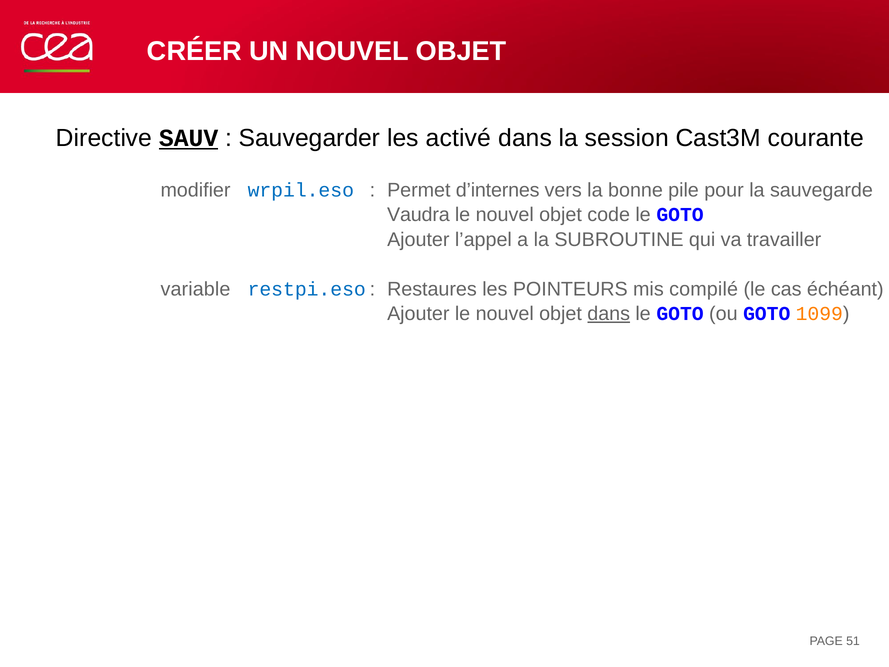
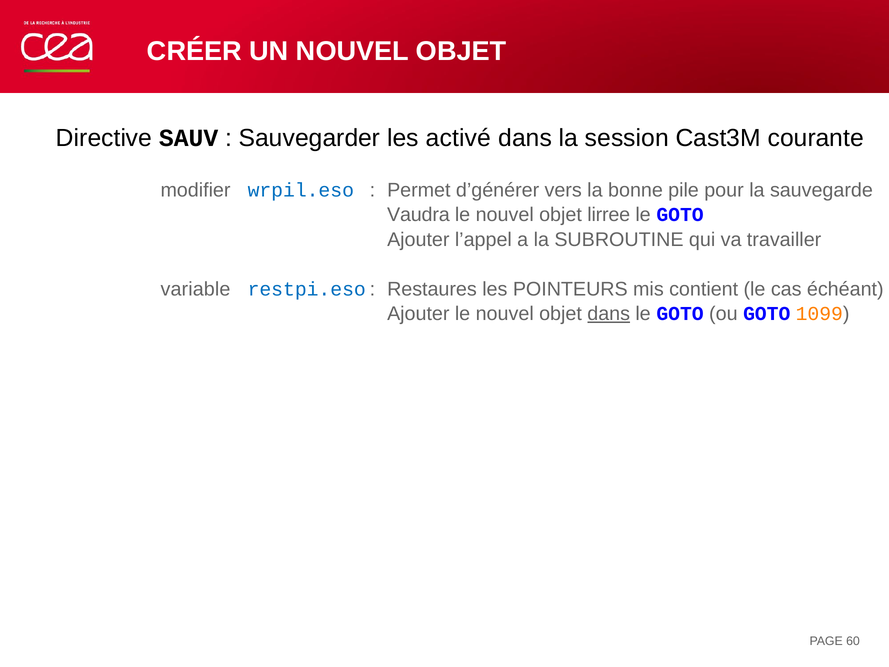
SAUV underline: present -> none (189, 138)
d’internes: d’internes -> d’générer (498, 190)
code: code -> lirree (609, 215)
compilé: compilé -> contient (704, 289)
51: 51 -> 60 (853, 641)
